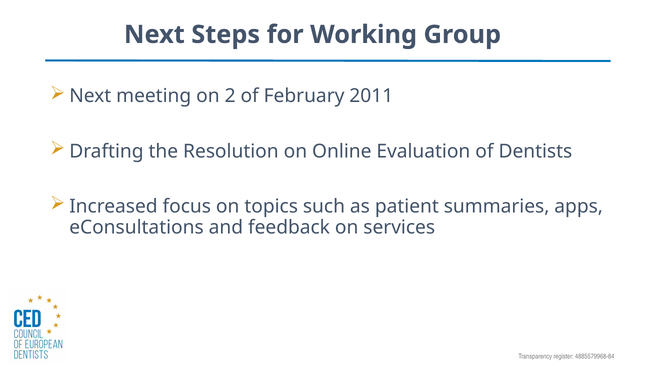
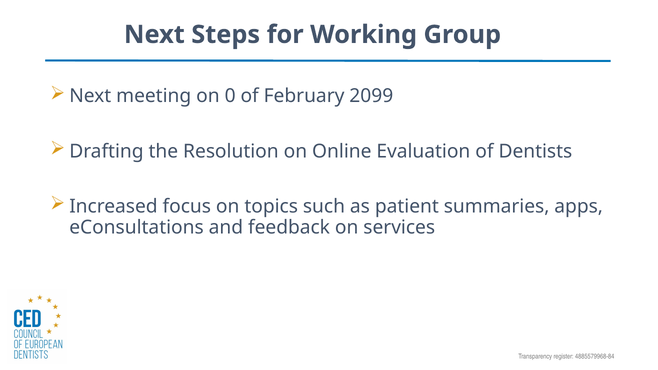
2: 2 -> 0 (230, 96)
2011: 2011 -> 2099 (371, 96)
